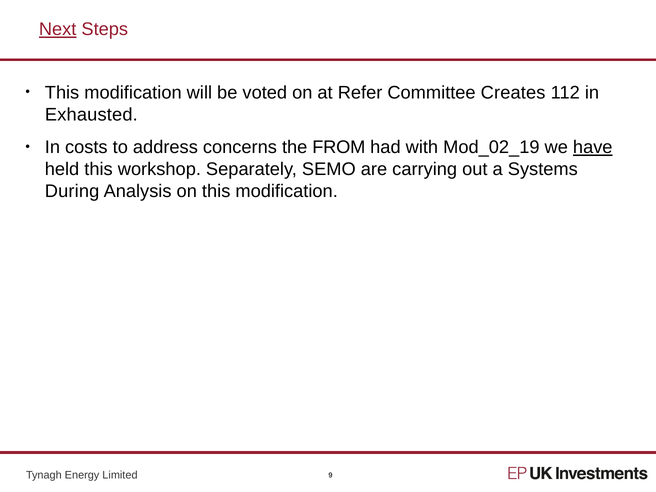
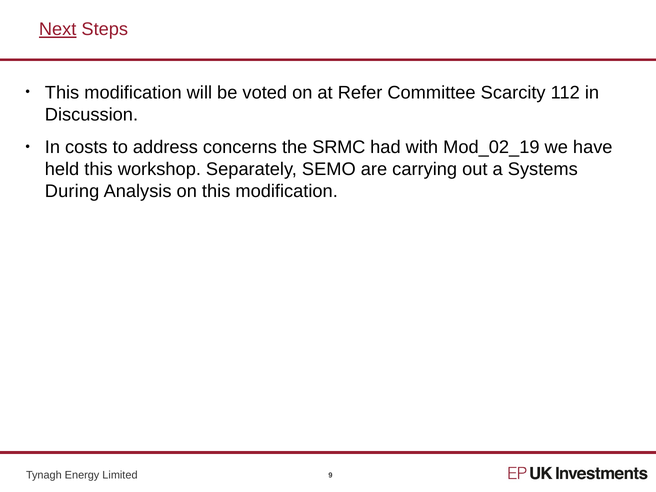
Creates: Creates -> Scarcity (513, 93)
Exhausted: Exhausted -> Discussion (91, 115)
FROM: FROM -> SRMC (339, 147)
have underline: present -> none (593, 147)
